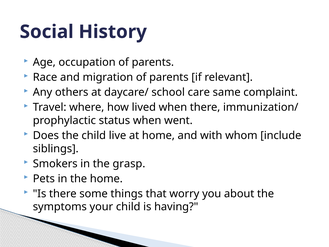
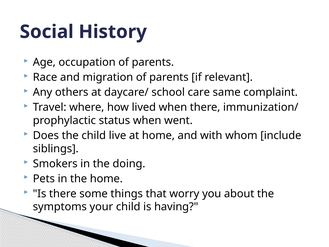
grasp: grasp -> doing (129, 164)
